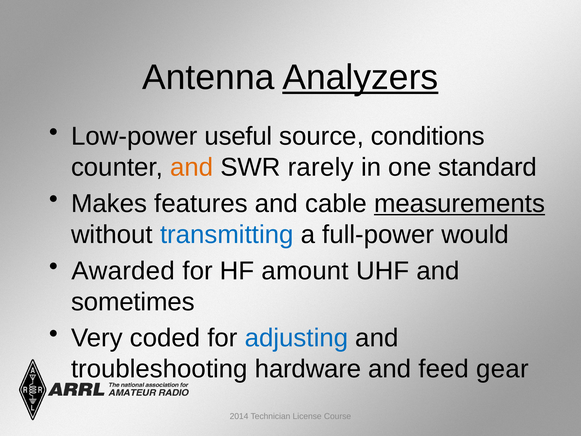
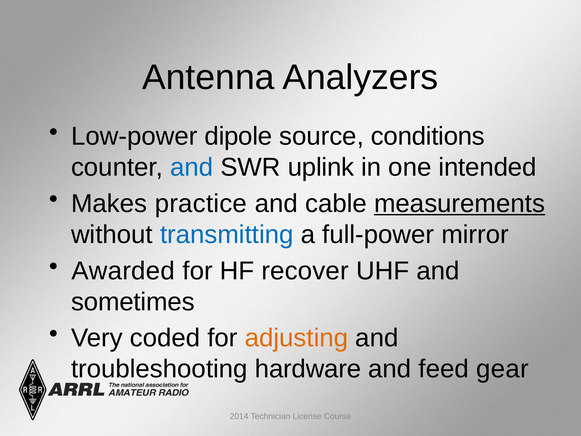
Analyzers underline: present -> none (360, 78)
useful: useful -> dipole (238, 136)
and colour: orange -> blue (192, 167)
rarely: rarely -> uplink (321, 167)
standard: standard -> intended (487, 167)
features: features -> practice (201, 203)
would: would -> mirror (475, 234)
amount: amount -> recover (305, 271)
adjusting colour: blue -> orange (296, 338)
